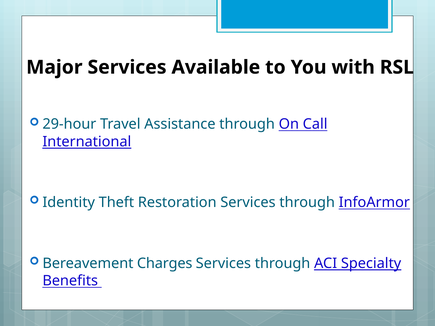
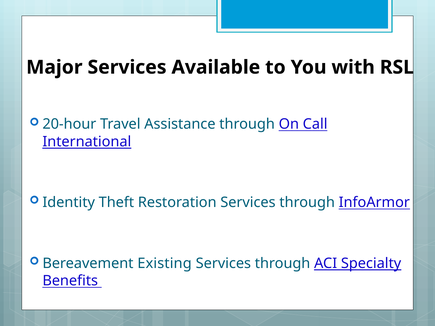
29-hour: 29-hour -> 20-hour (69, 124)
Charges: Charges -> Existing (165, 263)
